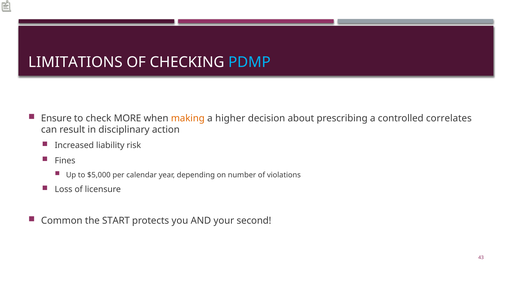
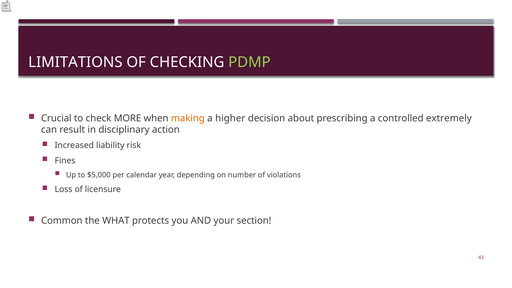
PDMP colour: light blue -> light green (249, 62)
Ensure: Ensure -> Crucial (56, 118)
correlates: correlates -> extremely (449, 118)
START: START -> WHAT (116, 221)
second: second -> section (254, 221)
